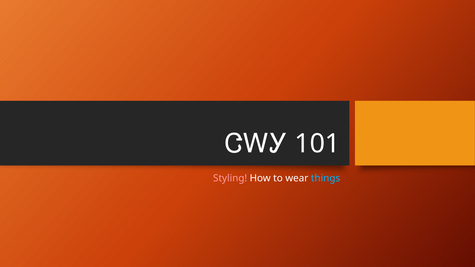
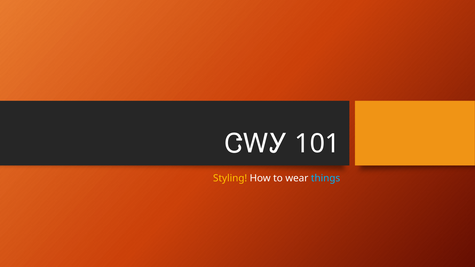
Styling colour: pink -> yellow (230, 178)
